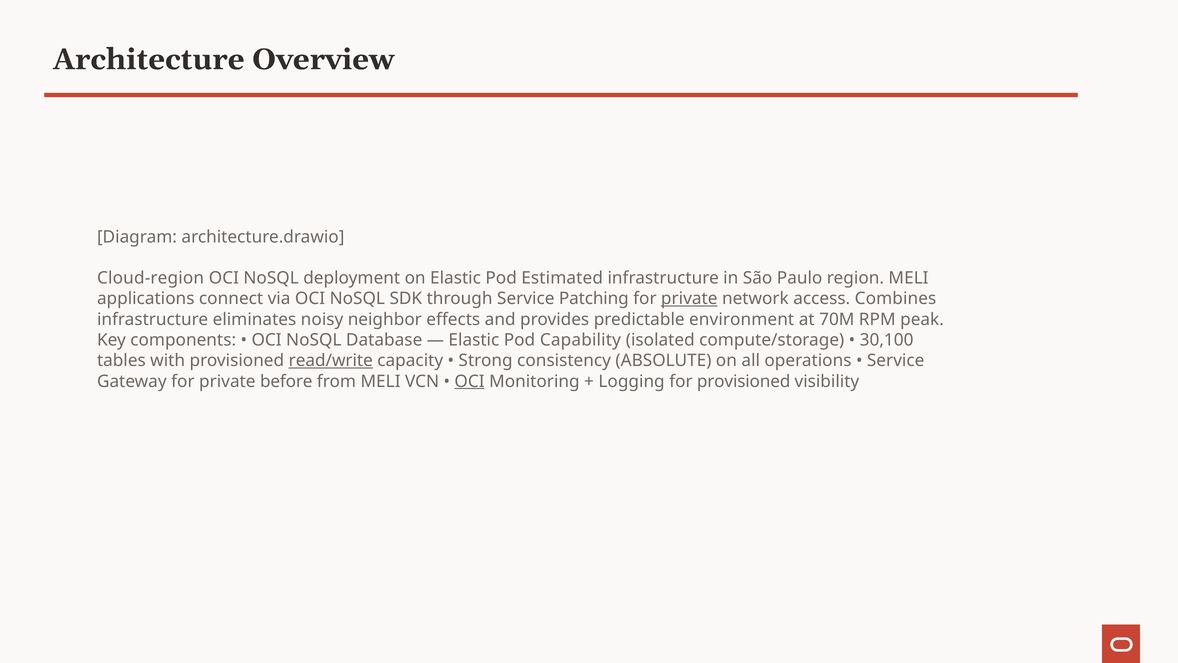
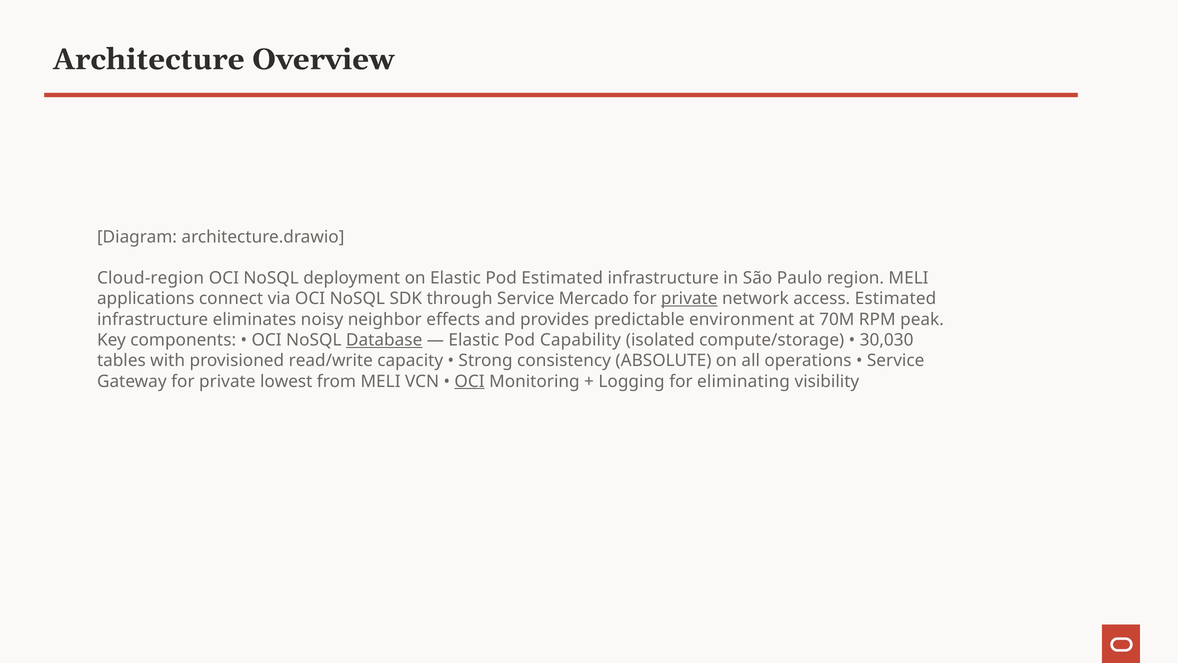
Patching: Patching -> Mercado (594, 299)
access Combines: Combines -> Estimated (896, 299)
Database underline: none -> present (384, 340)
30,100: 30,100 -> 30,030 (887, 340)
read/write underline: present -> none (331, 360)
before: before -> lowest (286, 381)
for provisioned: provisioned -> eliminating (743, 381)
